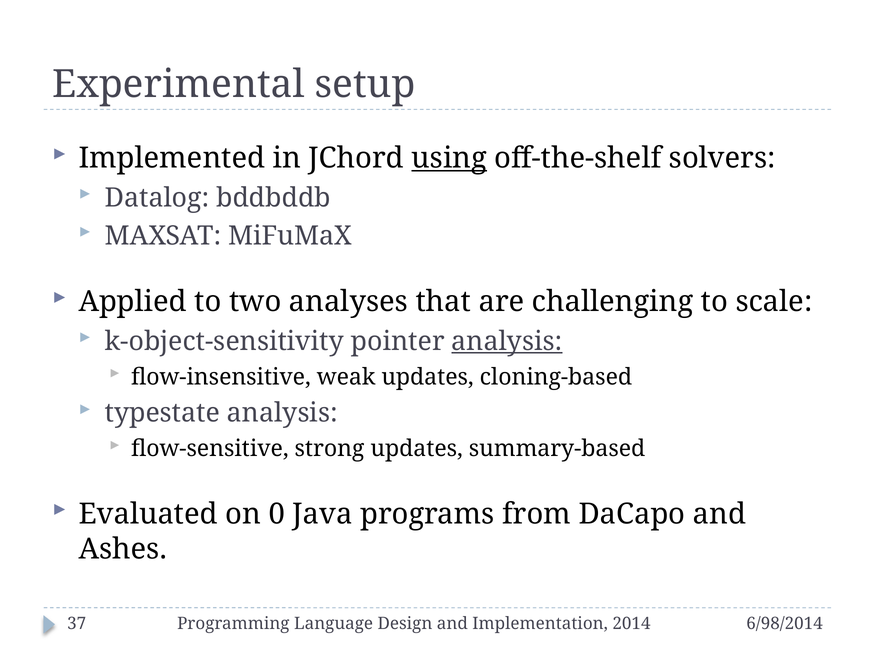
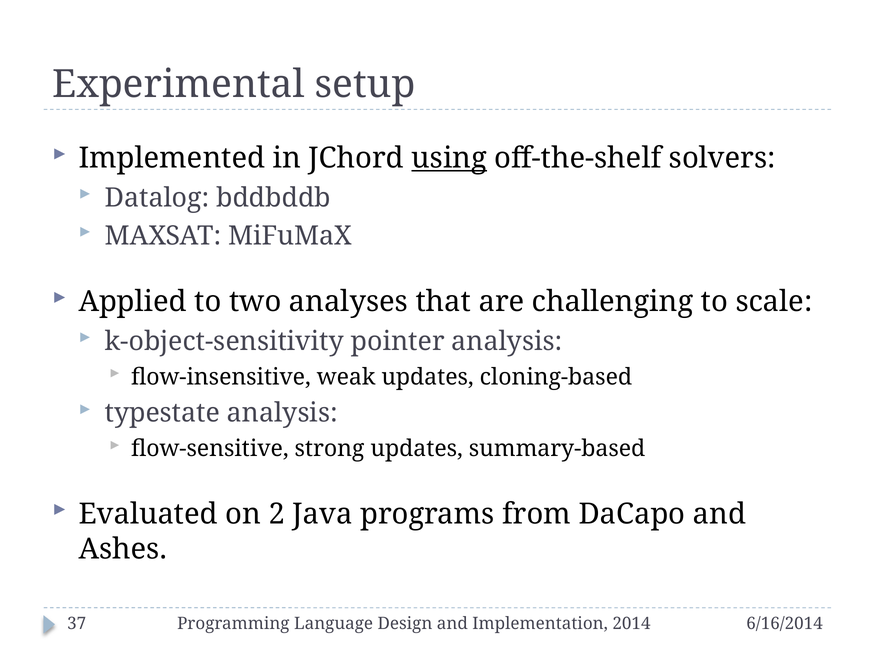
analysis underline: present -> none (507, 341)
0: 0 -> 2 (277, 514)
6/98/2014: 6/98/2014 -> 6/16/2014 (785, 624)
